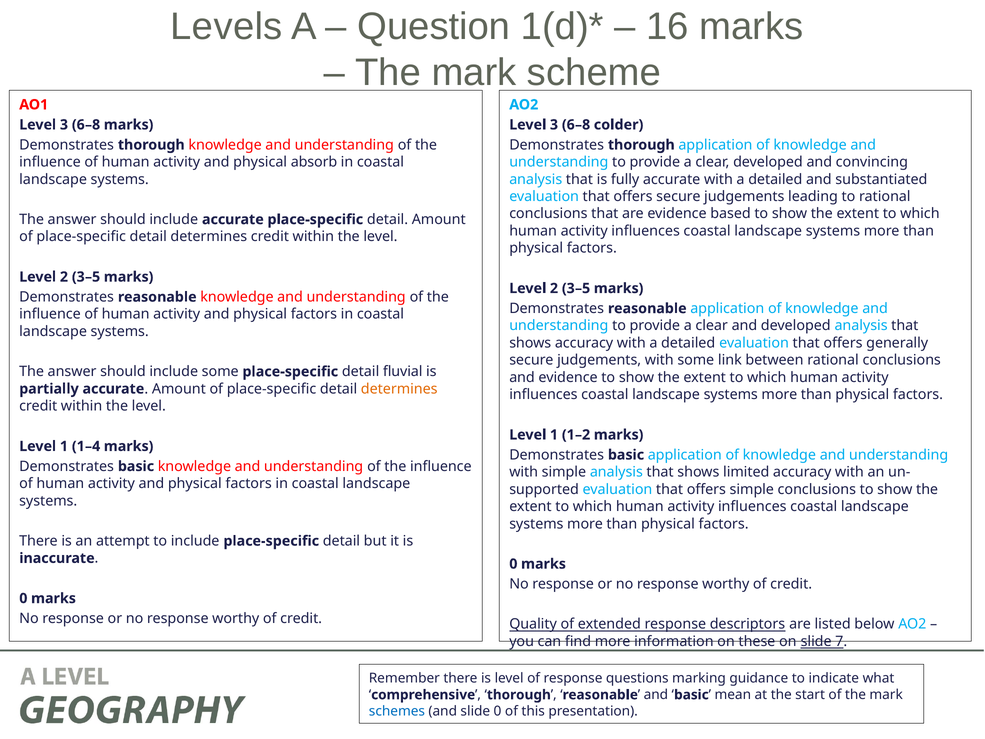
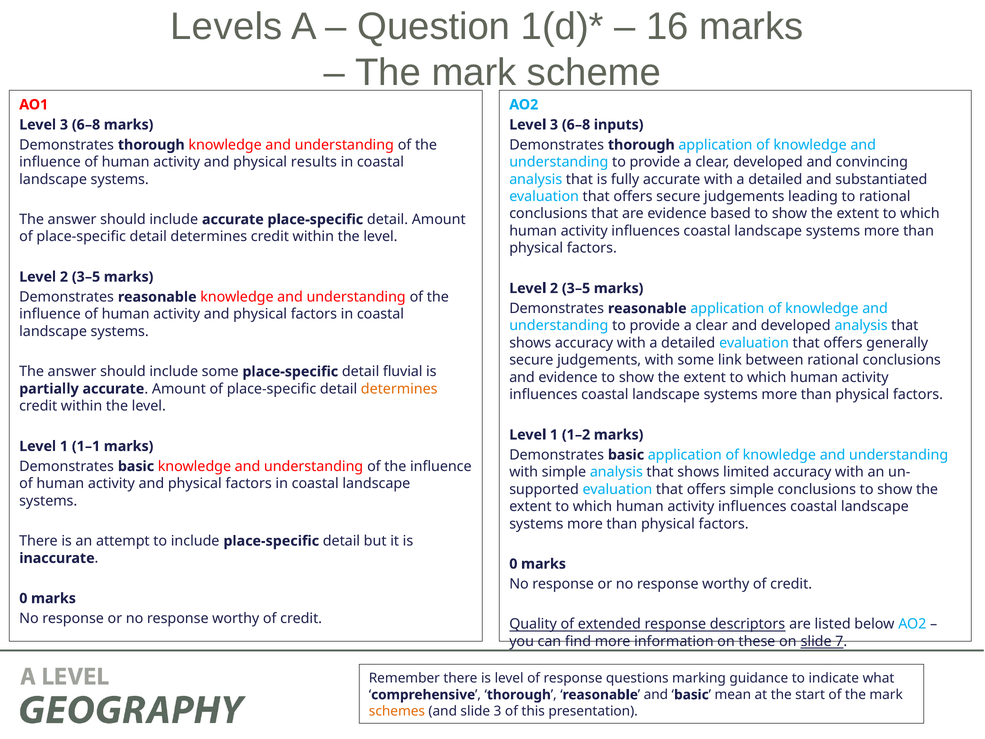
colder: colder -> inputs (619, 125)
absorb: absorb -> results (314, 162)
1–4: 1–4 -> 1–1 (86, 446)
schemes colour: blue -> orange (397, 711)
slide 0: 0 -> 3 (498, 711)
